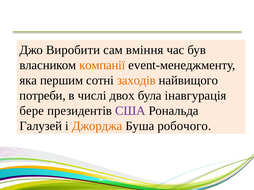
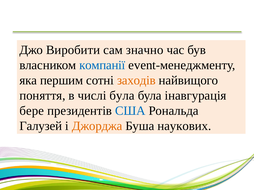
вміння: вміння -> значно (145, 50)
компанії colour: orange -> blue (102, 65)
потреби: потреби -> поняття (42, 96)
числі двох: двох -> була (122, 96)
США colour: purple -> blue (130, 111)
робочого: робочого -> наукових (184, 126)
